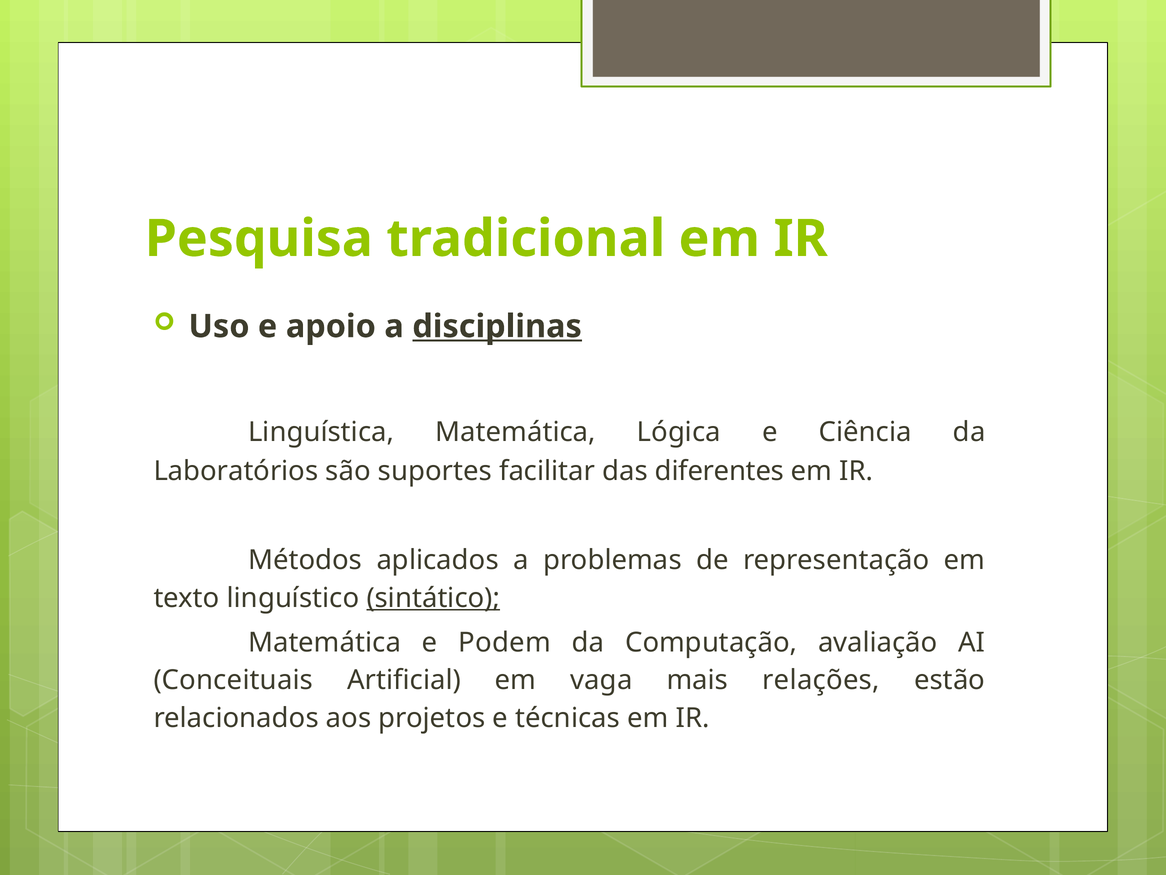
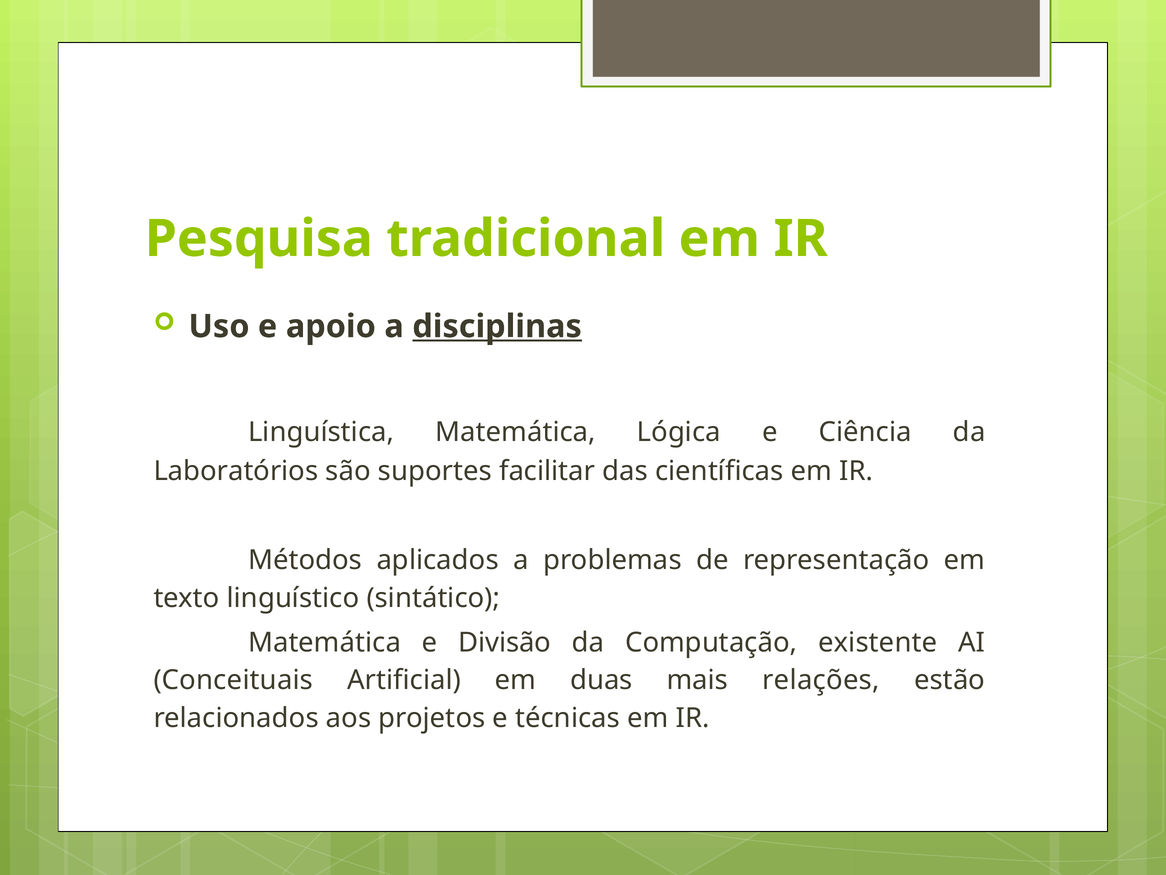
diferentes: diferentes -> científicas (719, 471)
sintático underline: present -> none (433, 598)
Podem: Podem -> Divisão (505, 642)
avaliação: avaliação -> existente (878, 642)
vaga: vaga -> duas (601, 680)
